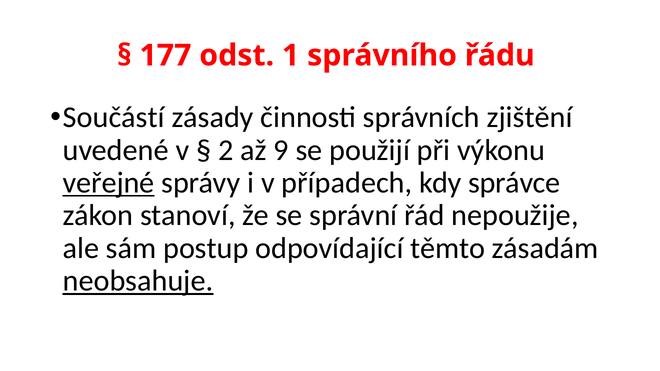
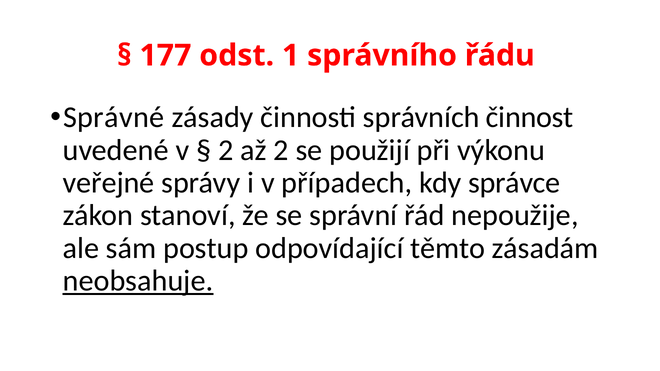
Součástí: Součástí -> Správné (114, 117)
zjištění: zjištění -> činnost (530, 117)
až 9: 9 -> 2 (281, 150)
veřejné underline: present -> none (109, 183)
